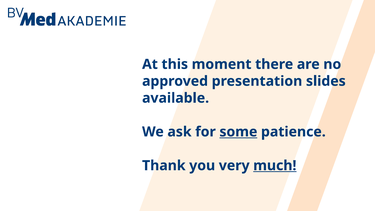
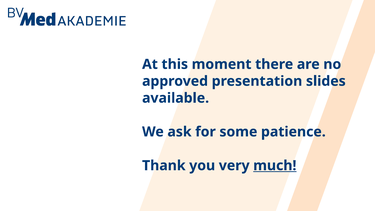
some underline: present -> none (238, 132)
